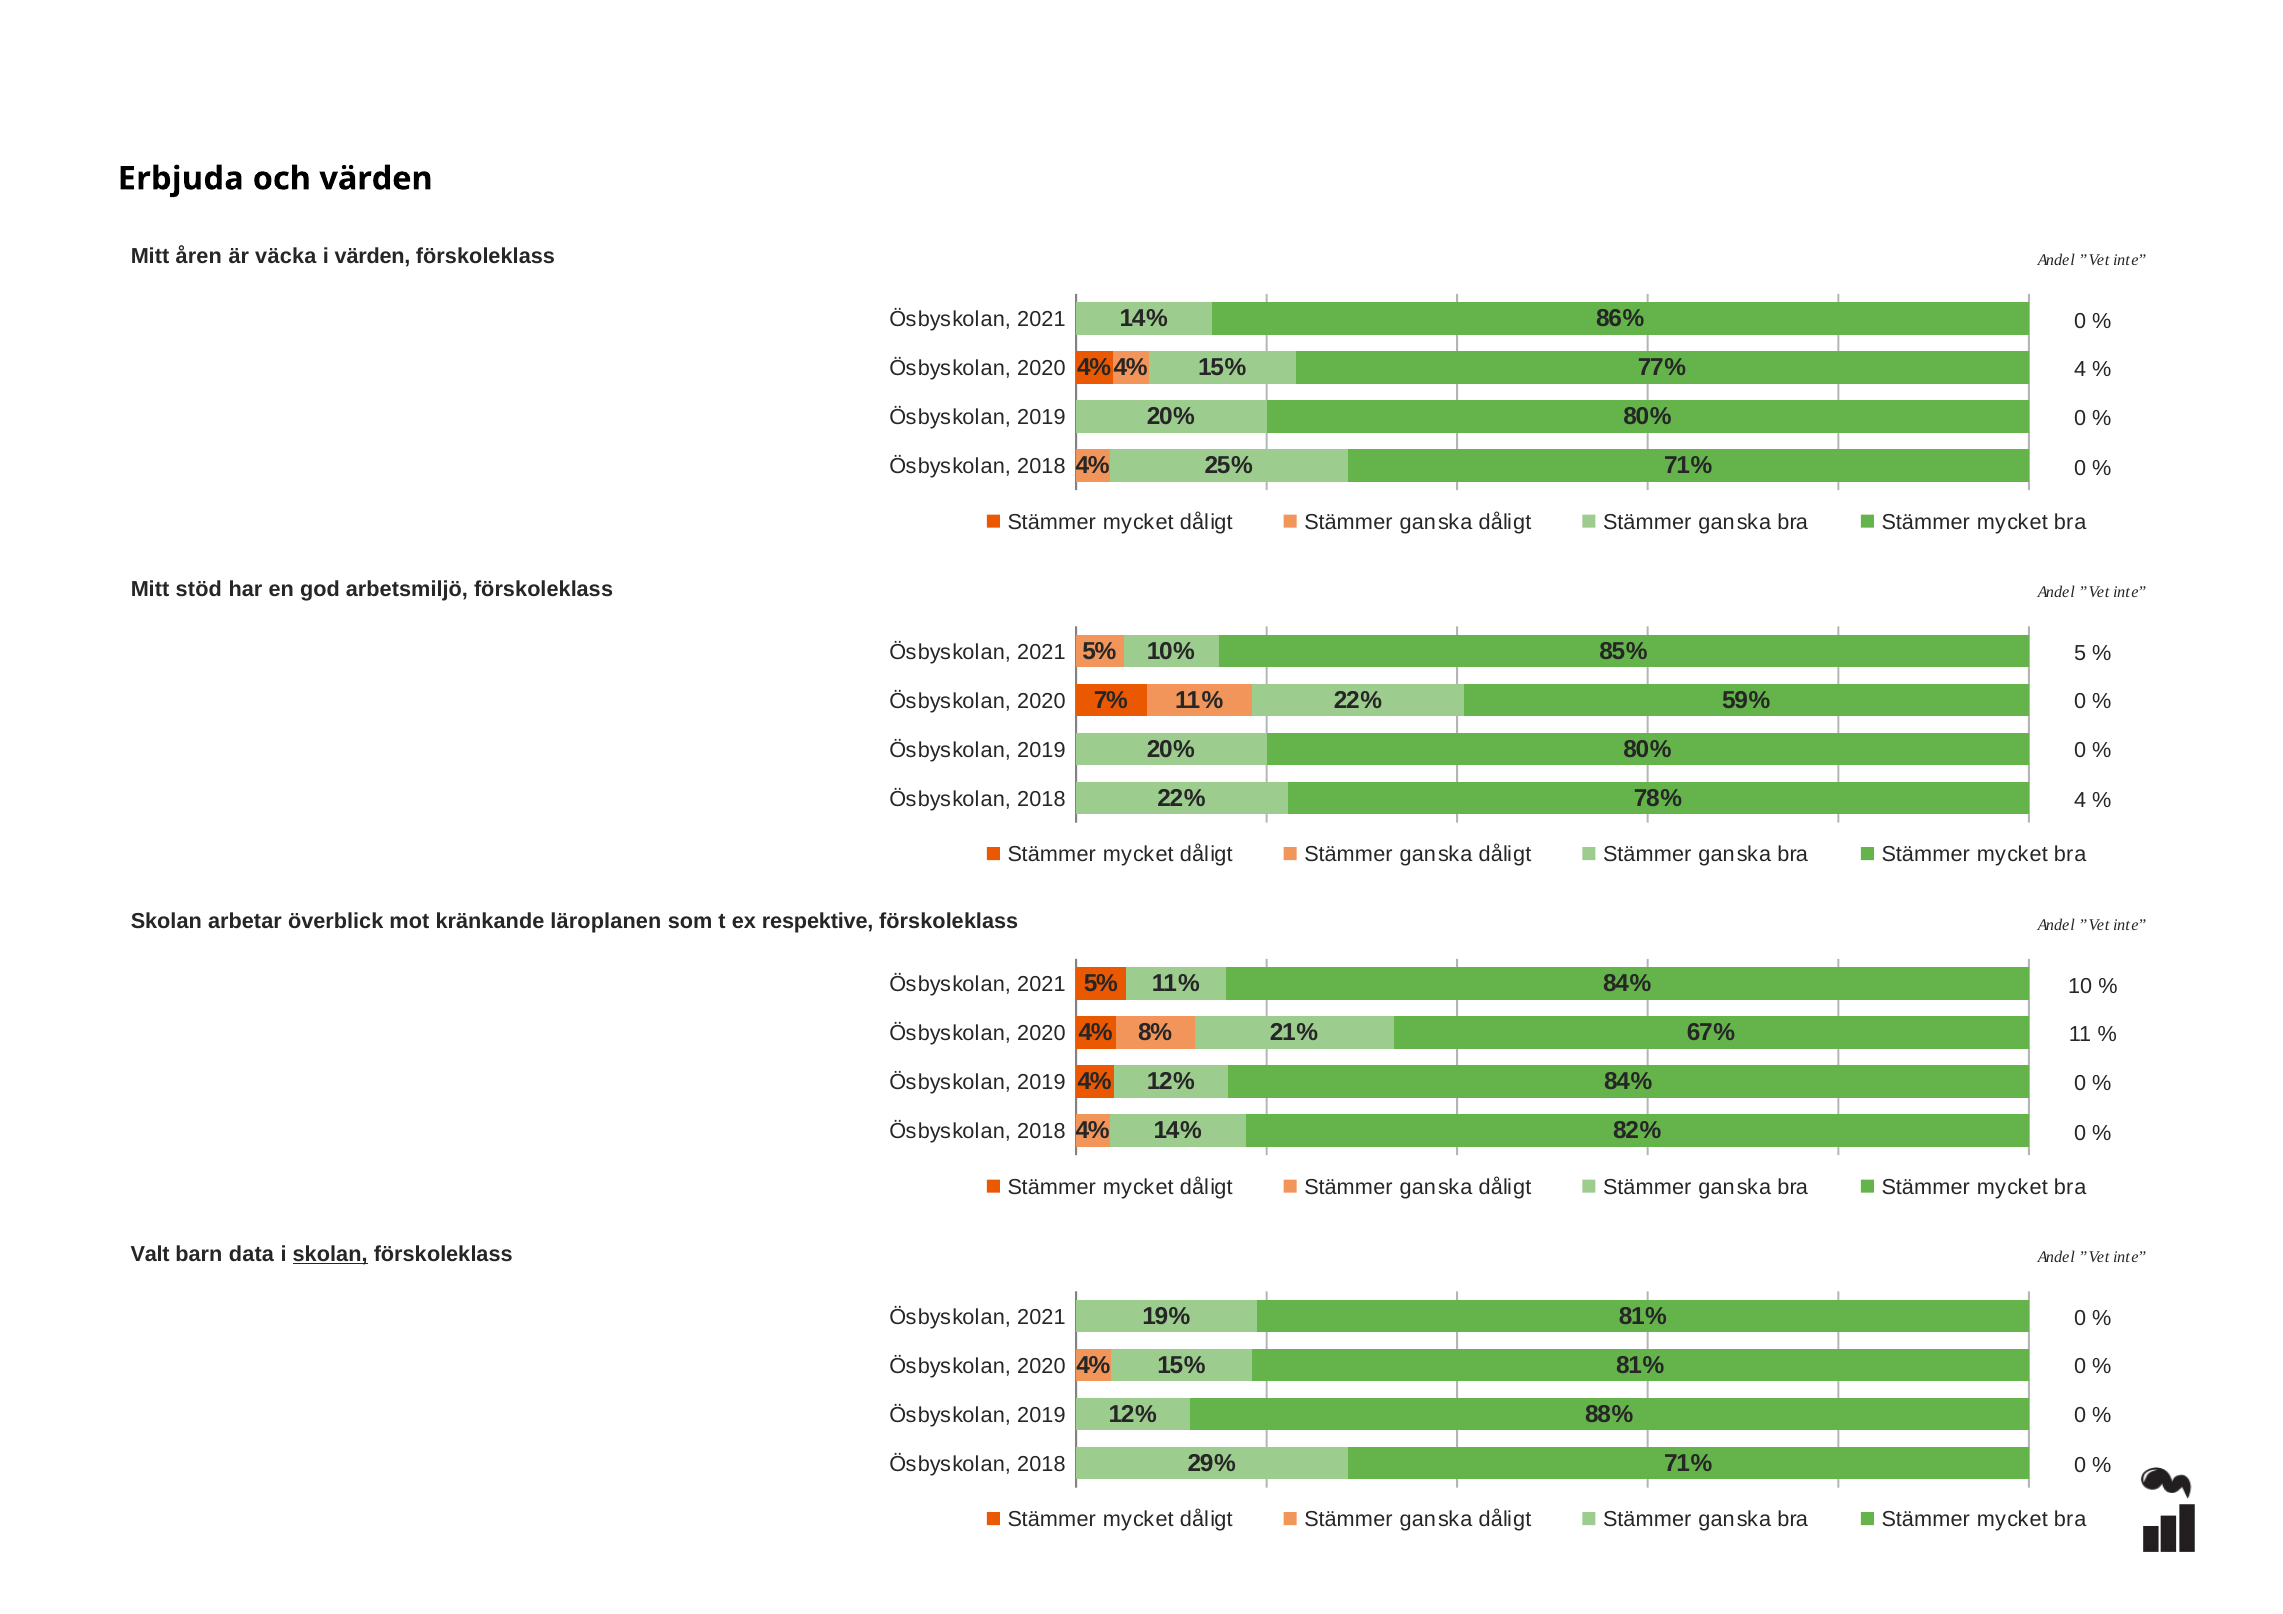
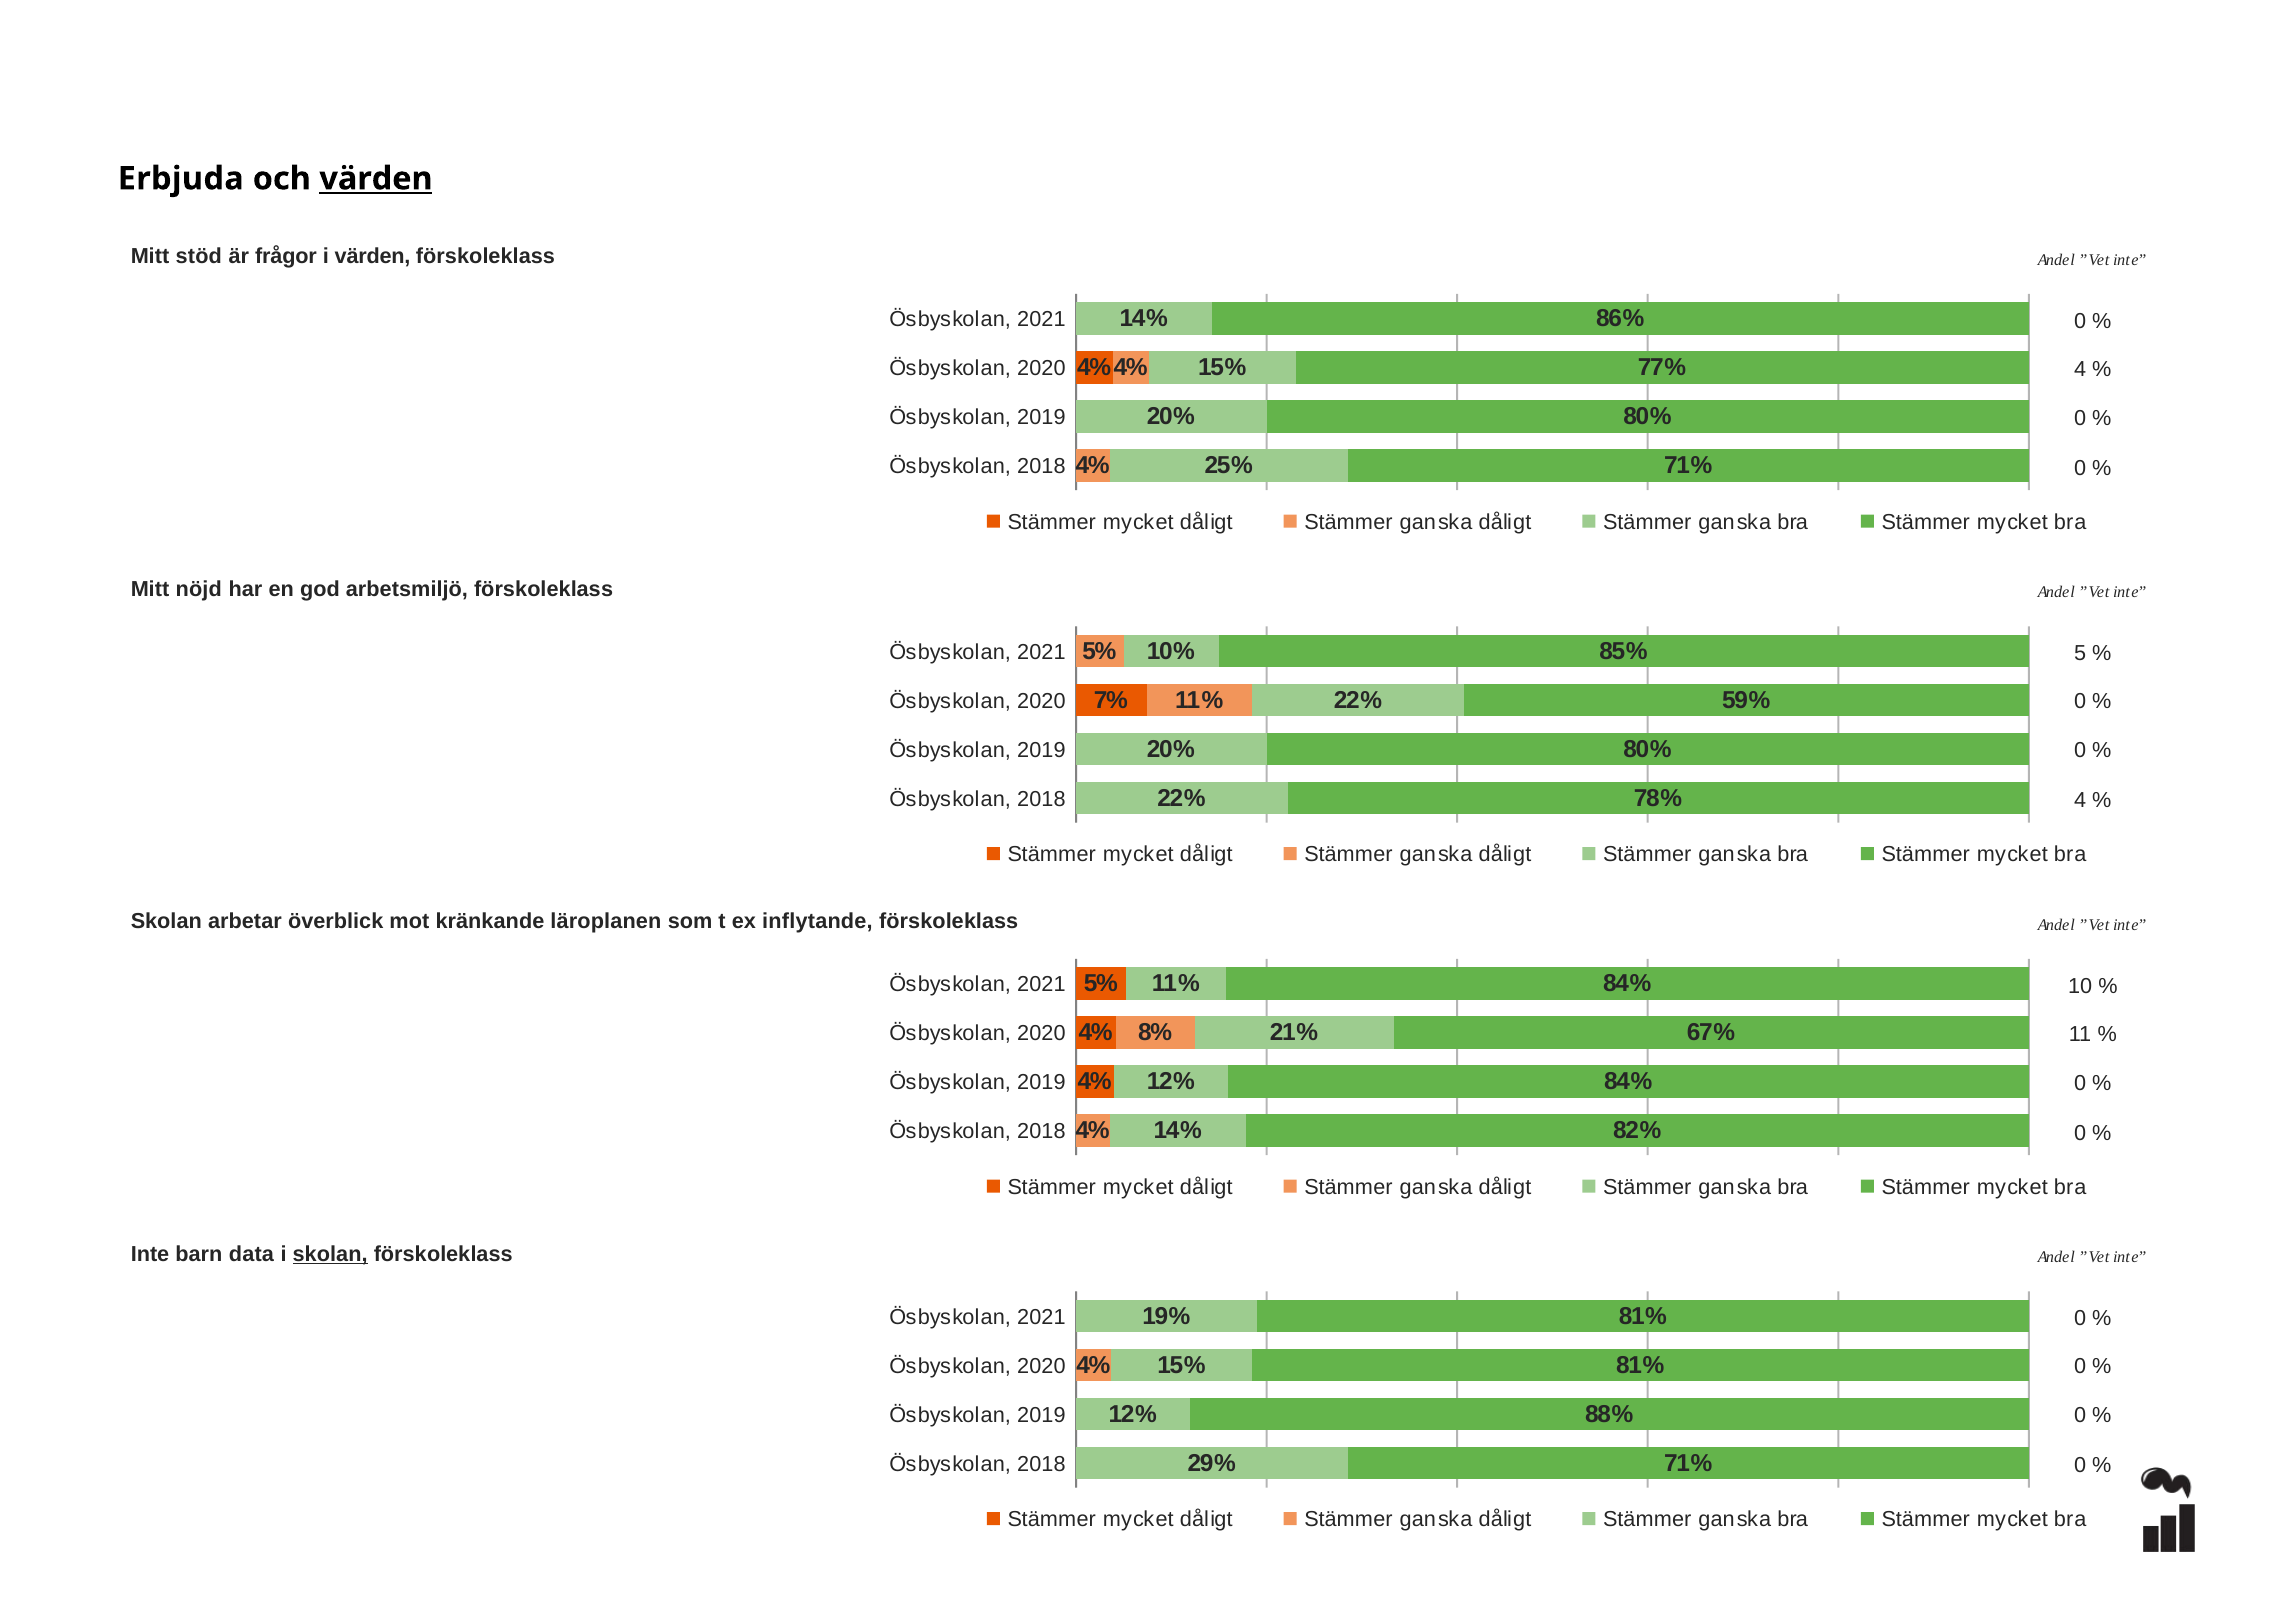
värden underline: none -> present (376, 179)
åren: åren -> stöd (199, 257)
väcka: väcka -> frågor (286, 257)
stöd: stöd -> nöjd (199, 589)
respektive: respektive -> inflytande (817, 922)
Valt: Valt -> Inte (150, 1254)
